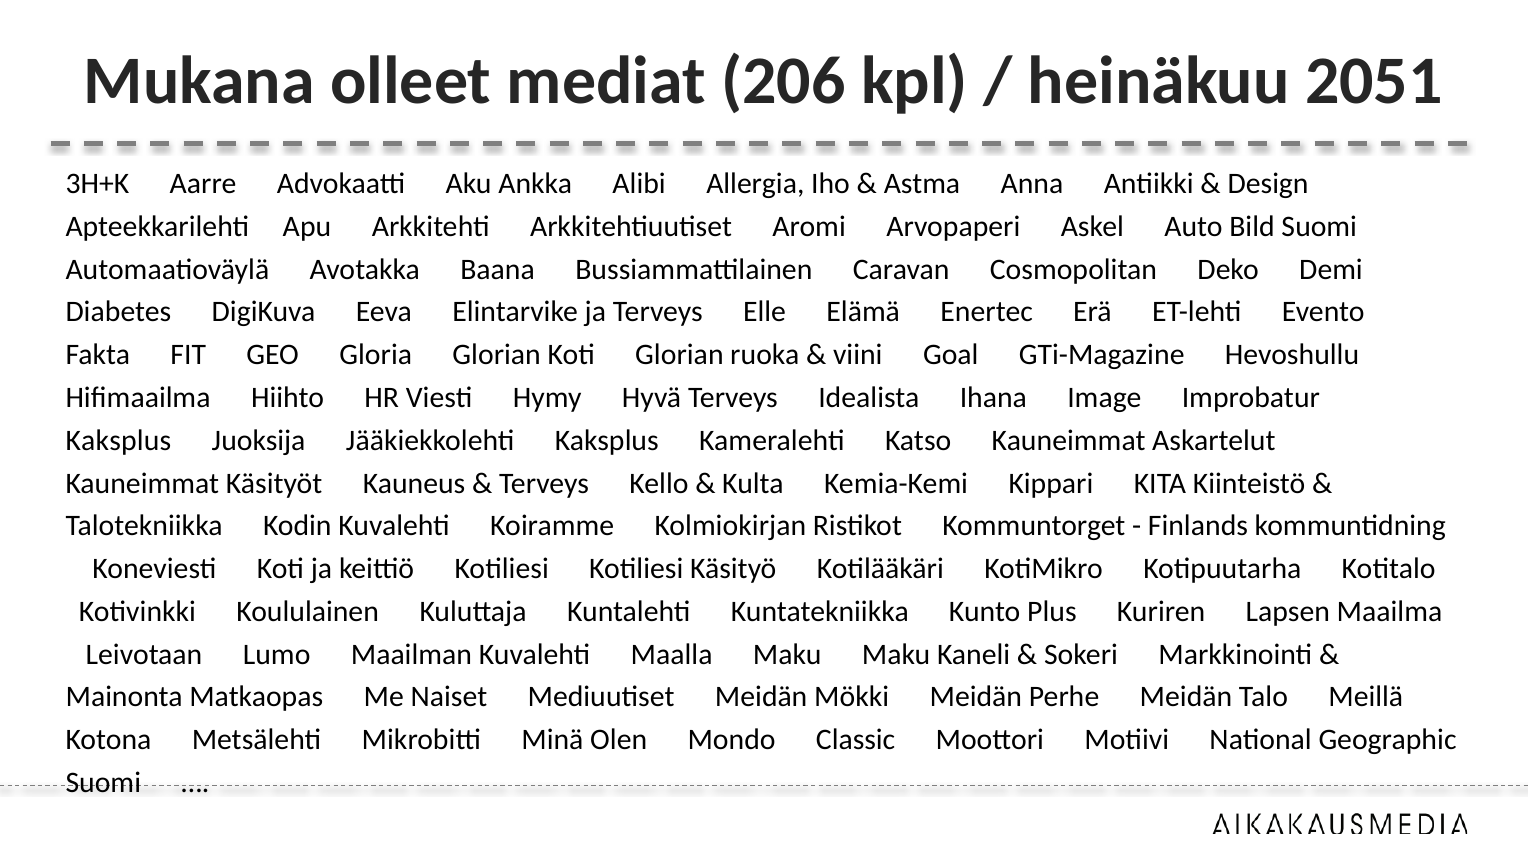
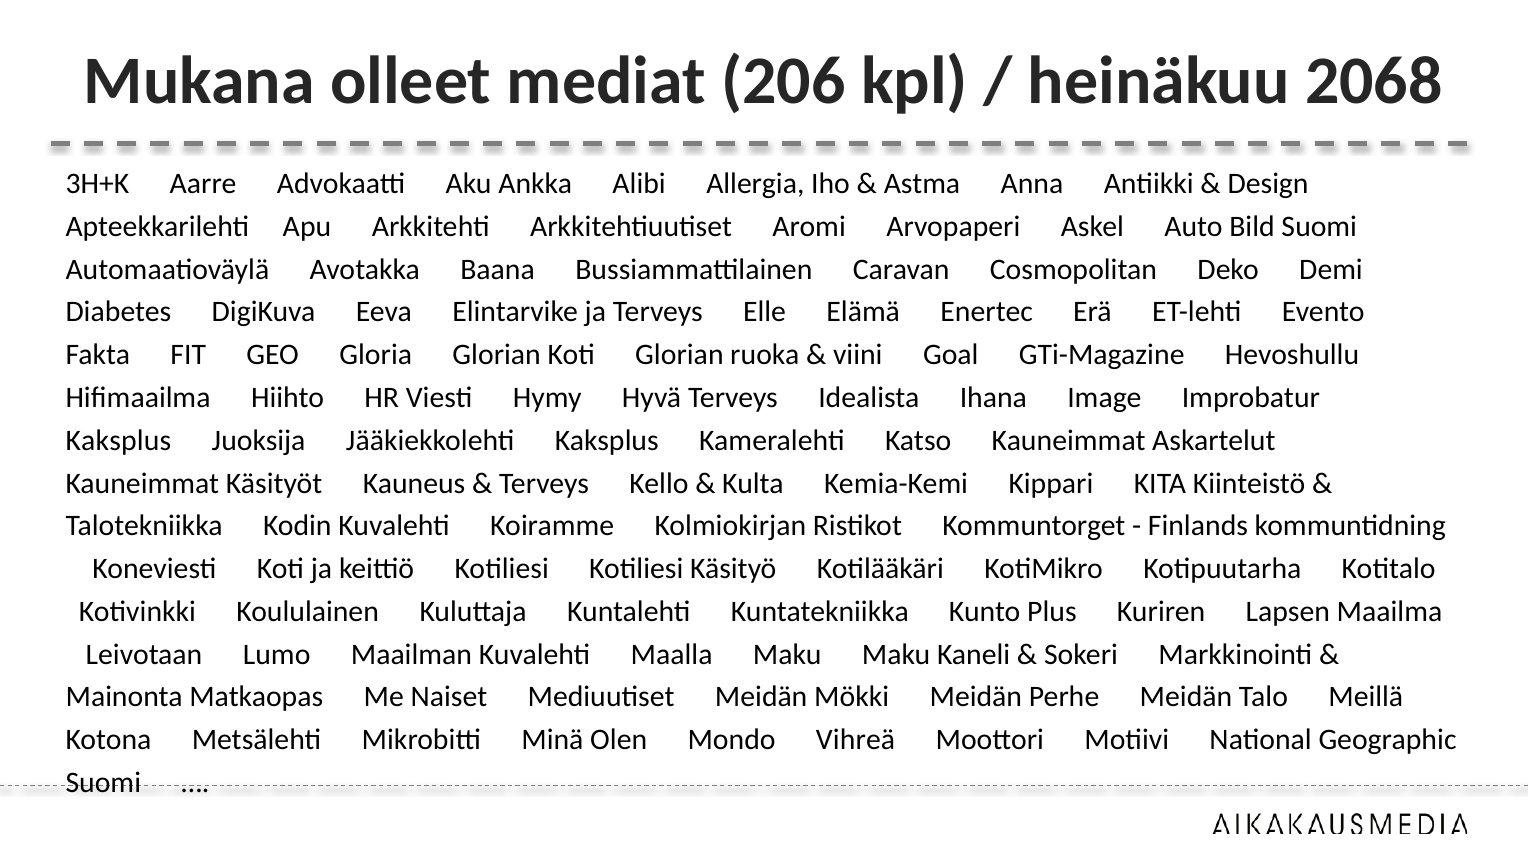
2051: 2051 -> 2068 (1374, 81)
Classic: Classic -> Vihreä (856, 740)
